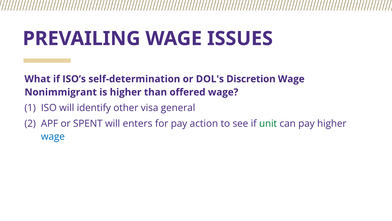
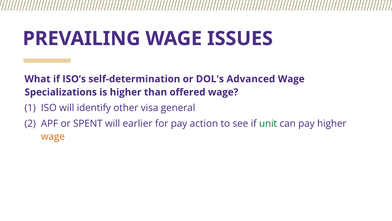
Discretion: Discretion -> Advanced (251, 79)
Nonimmigrant: Nonimmigrant -> Specializations (61, 92)
enters: enters -> earlier (138, 123)
wage colour: blue -> orange (53, 136)
